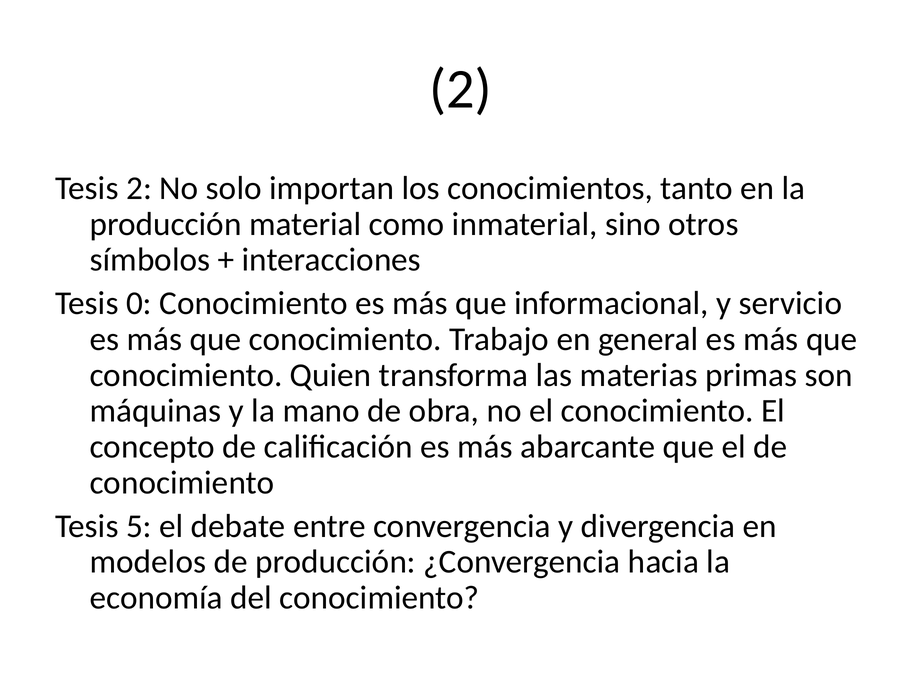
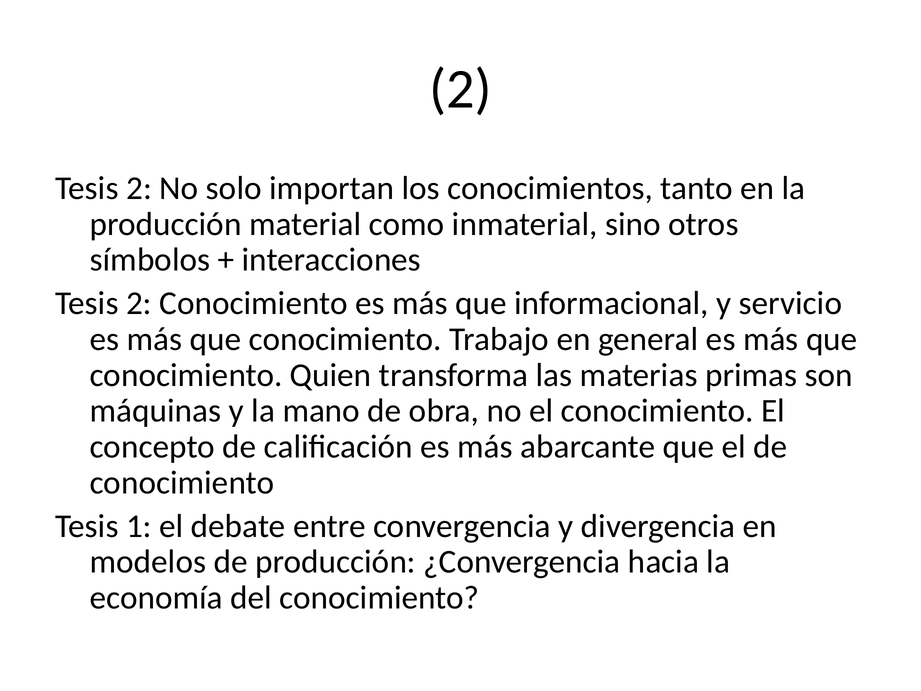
0: 0 -> 2 (139, 303)
5: 5 -> 1 (139, 526)
